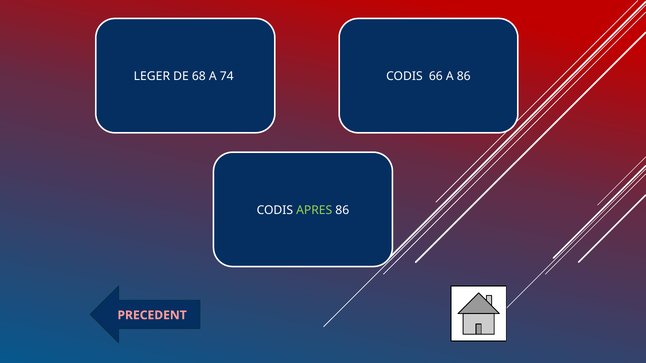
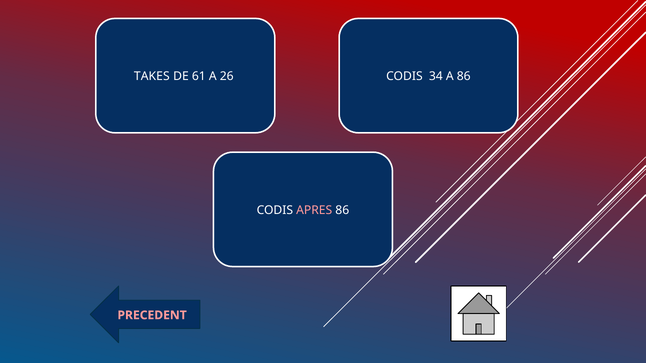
LEGER: LEGER -> TAKES (152, 77)
68: 68 -> 61 (199, 77)
74: 74 -> 26 (227, 77)
66: 66 -> 34 (436, 77)
APRES colour: light green -> pink (314, 210)
